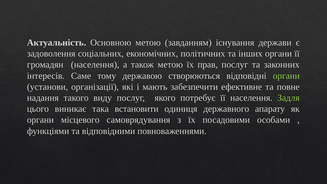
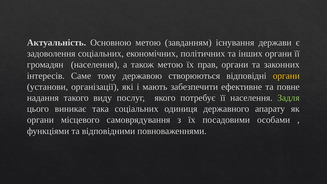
прав послуг: послуг -> органи (235, 65)
органи colour: light green -> yellow (286, 76)
така встановити: встановити -> соціальних (137, 109)
